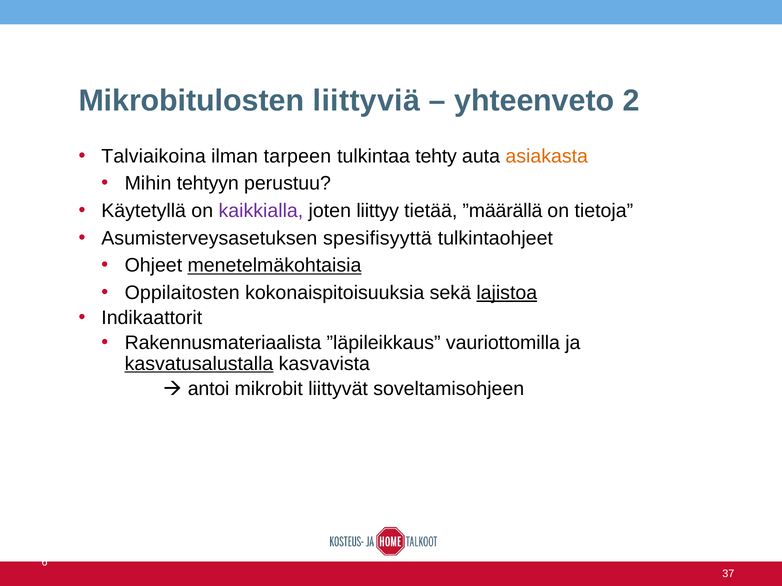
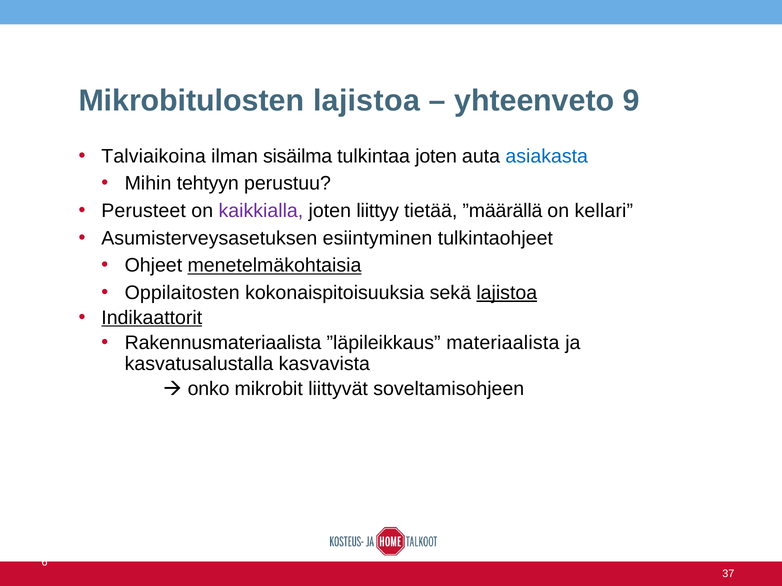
Mikrobitulosten liittyviä: liittyviä -> lajistoa (367, 101)
2: 2 -> 9 (631, 101)
tarpeen: tarpeen -> sisäilma (298, 156)
tulkintaa tehty: tehty -> joten (436, 156)
asiakasta colour: orange -> blue (547, 156)
Käytetyllä: Käytetyllä -> Perusteet (144, 211)
tietoja: tietoja -> kellari (604, 211)
spesifisyyttä: spesifisyyttä -> esiintyminen (378, 238)
Indikaattorit underline: none -> present (152, 318)
vauriottomilla: vauriottomilla -> materiaalista (503, 343)
kasvatusalustalla underline: present -> none (199, 364)
antoi: antoi -> onko (209, 389)
